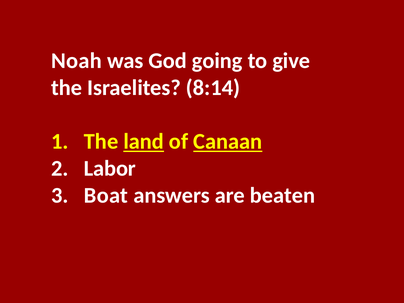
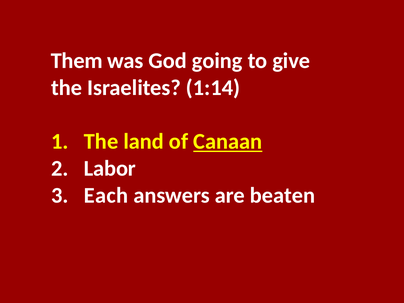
Noah: Noah -> Them (77, 61)
8:14: 8:14 -> 1:14 (213, 88)
land underline: present -> none (144, 142)
Boat: Boat -> Each (106, 195)
